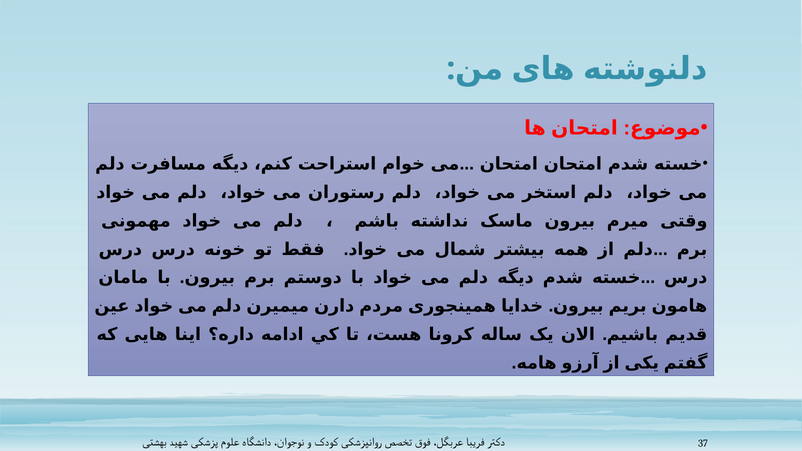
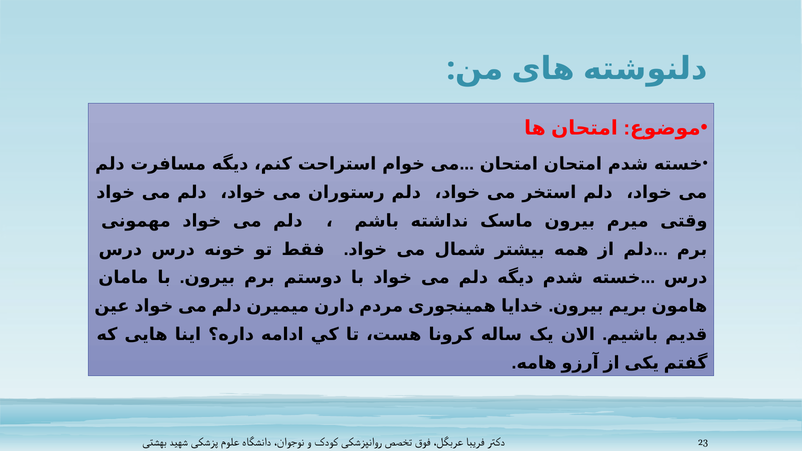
37: 37 -> 23 (703, 442)
